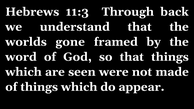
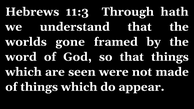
back: back -> hath (175, 12)
